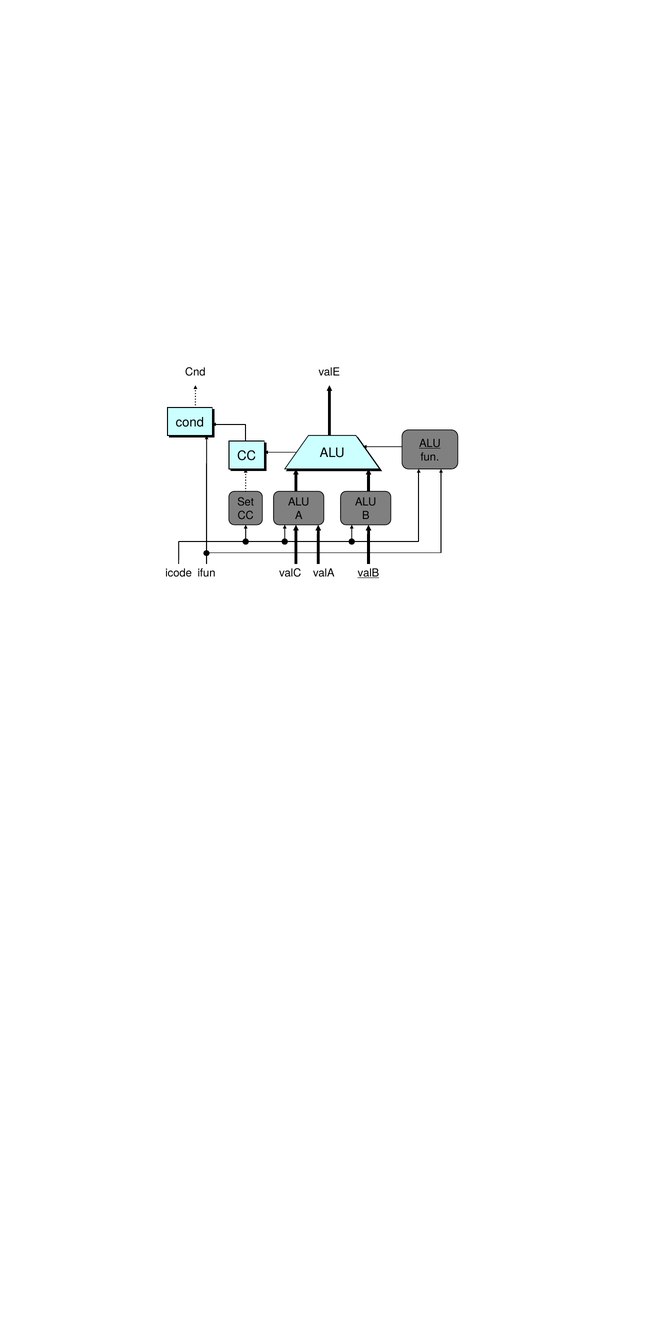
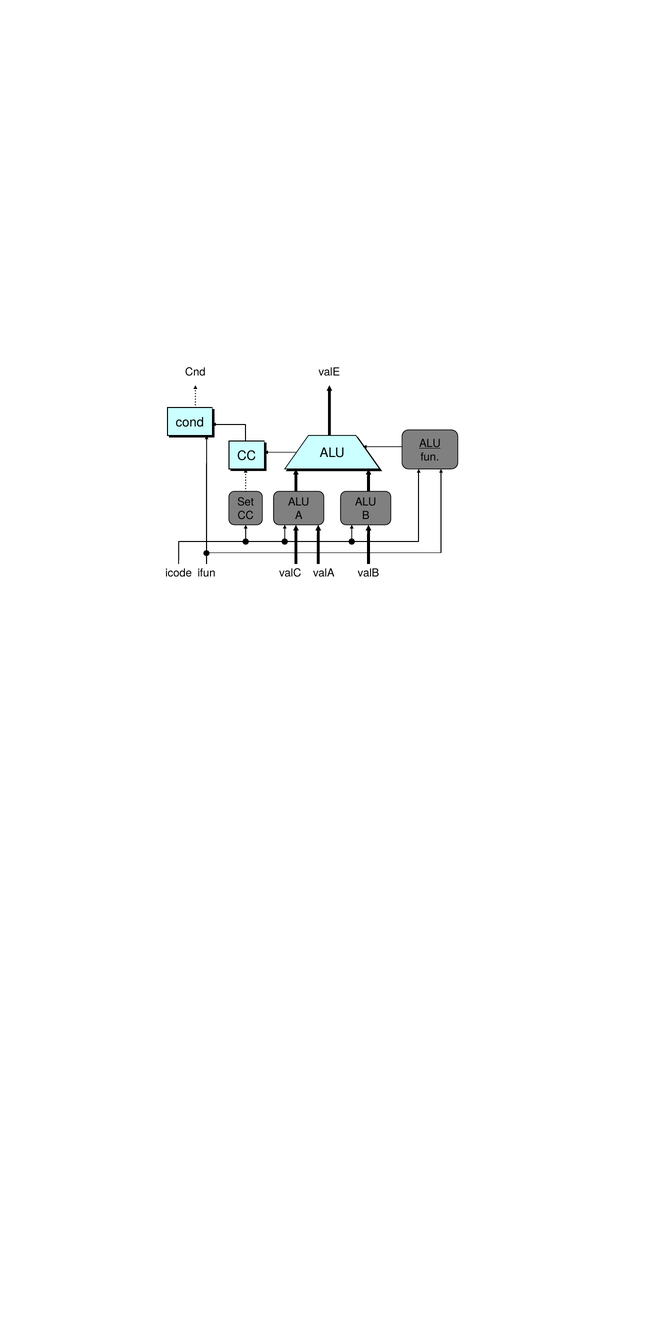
valB underline: present -> none (368, 573)
